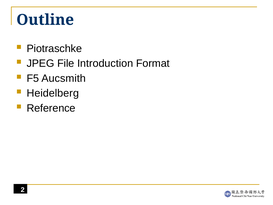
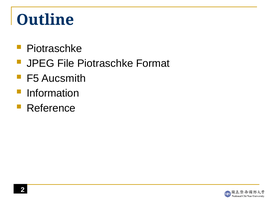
File Introduction: Introduction -> Piotraschke (105, 63)
Heidelberg: Heidelberg -> Information (53, 93)
